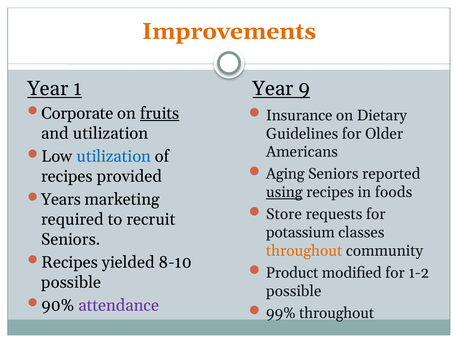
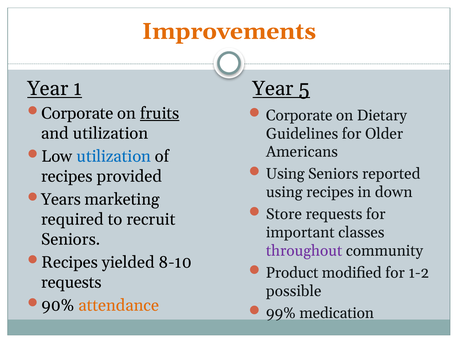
9: 9 -> 5 (304, 88)
Insurance: Insurance -> Corporate (299, 116)
Aging: Aging -> Using (285, 174)
using underline: present -> none (284, 192)
foods: foods -> down (394, 192)
potassium: potassium -> important (300, 233)
throughout colour: orange -> purple (304, 251)
possible: possible -> requests (71, 283)
attendance colour: purple -> orange (119, 306)
99% throughout: throughout -> medication (337, 314)
